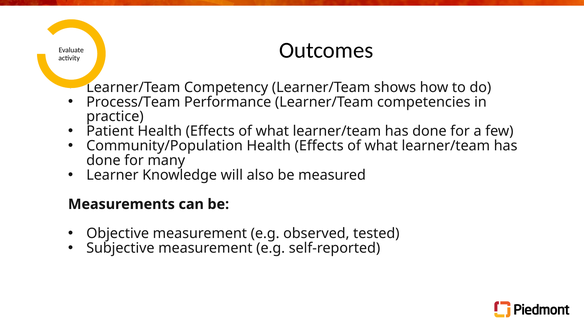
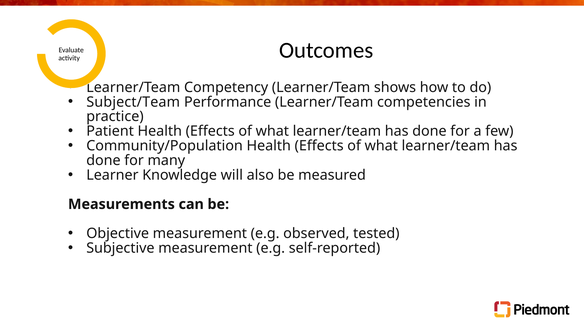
Process/Team: Process/Team -> Subject/Team (133, 102)
